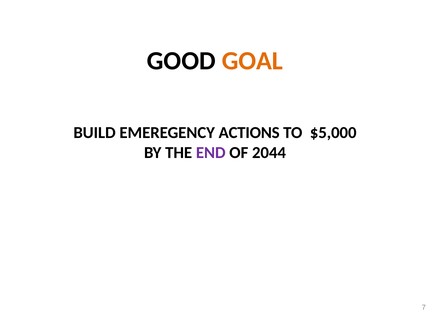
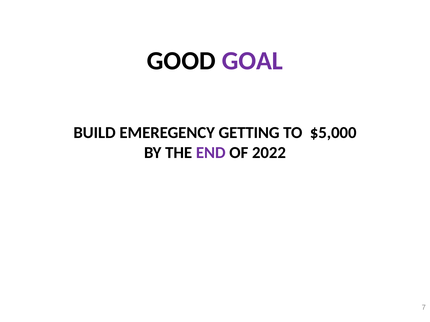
GOAL colour: orange -> purple (252, 61)
ACTIONS: ACTIONS -> GETTING (249, 133)
2044: 2044 -> 2022 (269, 153)
